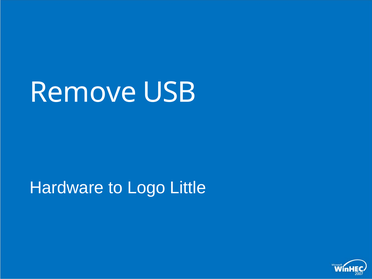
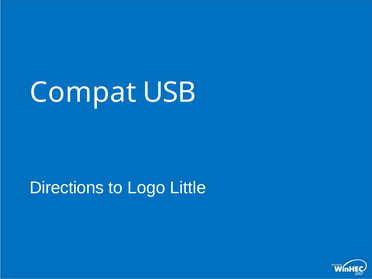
Remove: Remove -> Compat (83, 93)
Hardware: Hardware -> Directions (67, 188)
